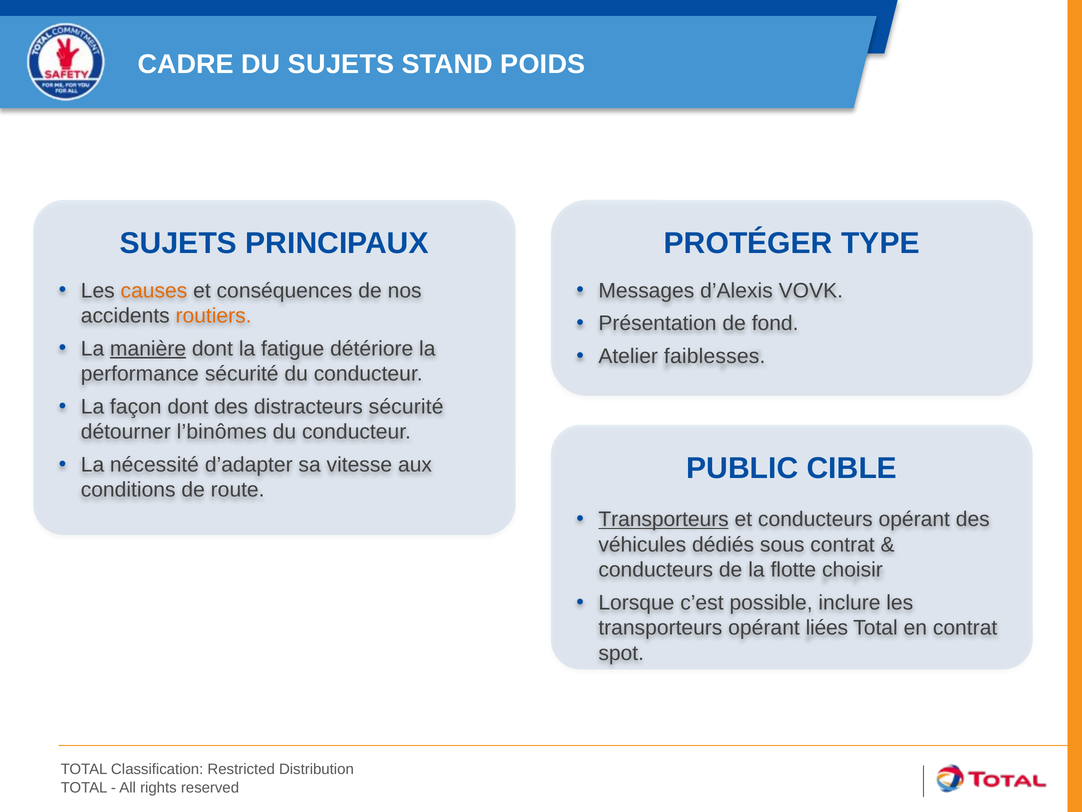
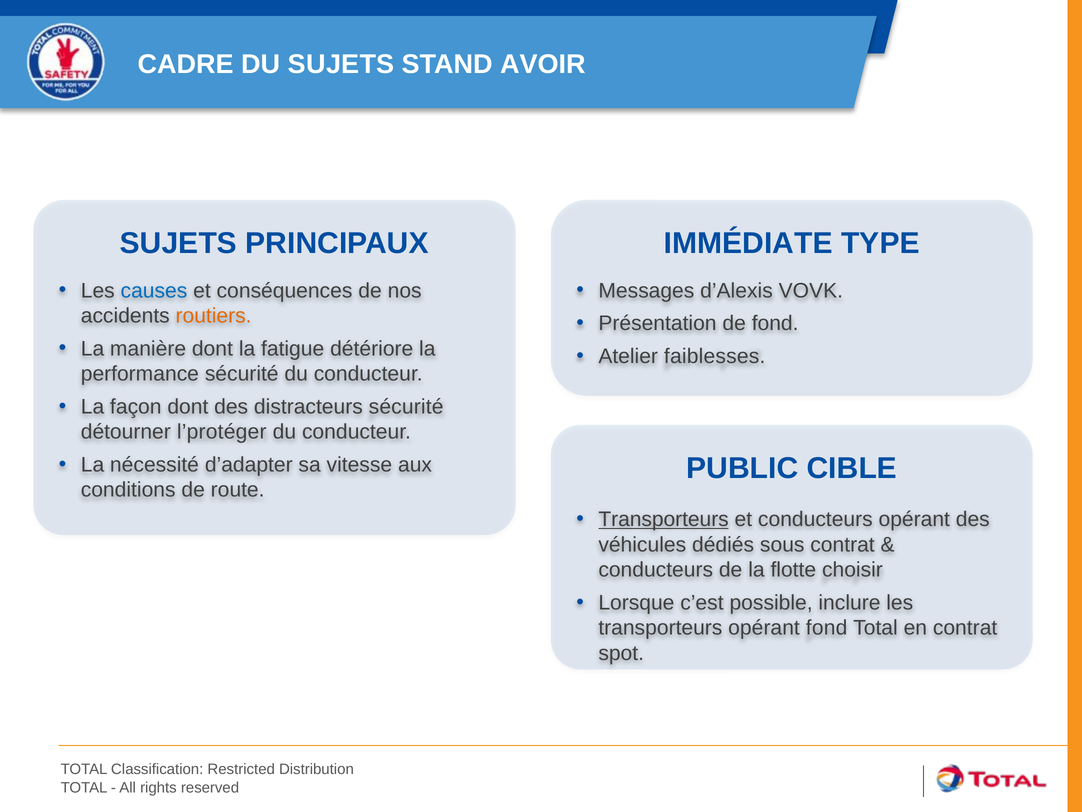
POIDS: POIDS -> AVOIR (543, 64)
PROTÉGER: PROTÉGER -> IMMÉDIATE (748, 243)
causes colour: orange -> blue (154, 290)
manière underline: present -> none (148, 348)
l’binômes: l’binômes -> l’protéger (222, 432)
opérant liées: liées -> fond (827, 628)
